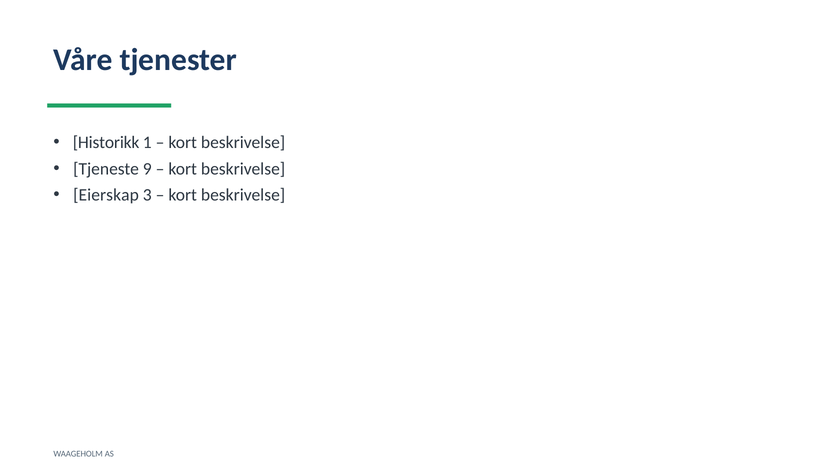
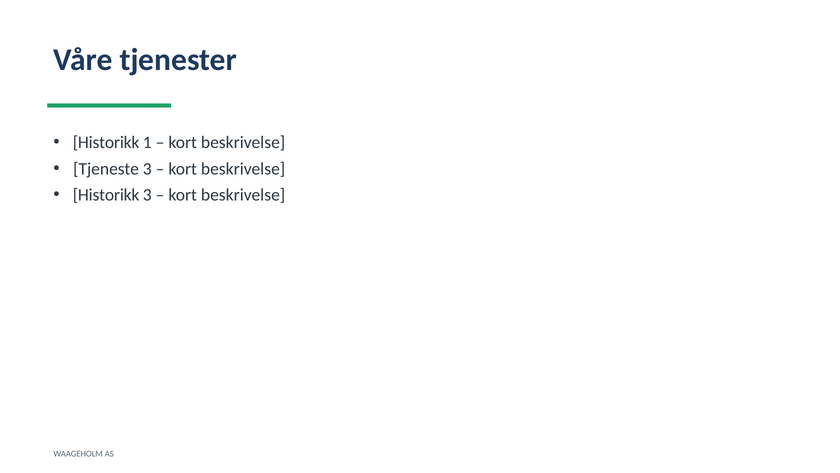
Tjeneste 9: 9 -> 3 (147, 169)
Eierskap: Eierskap -> Historikk (106, 195)
